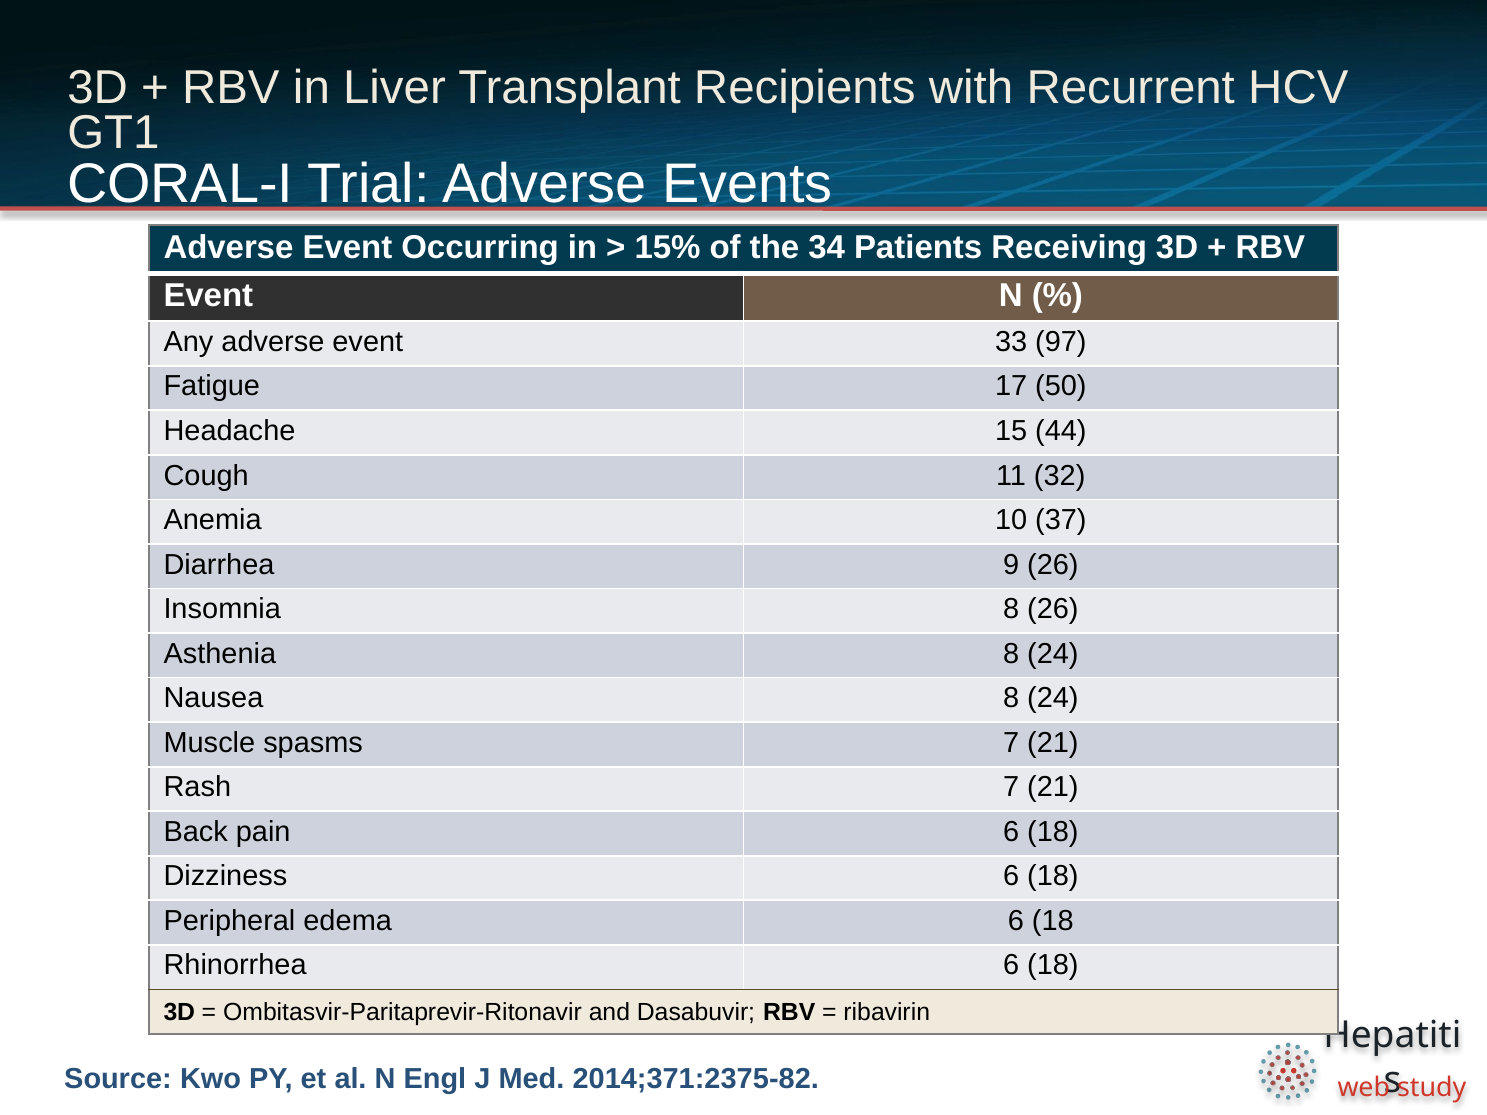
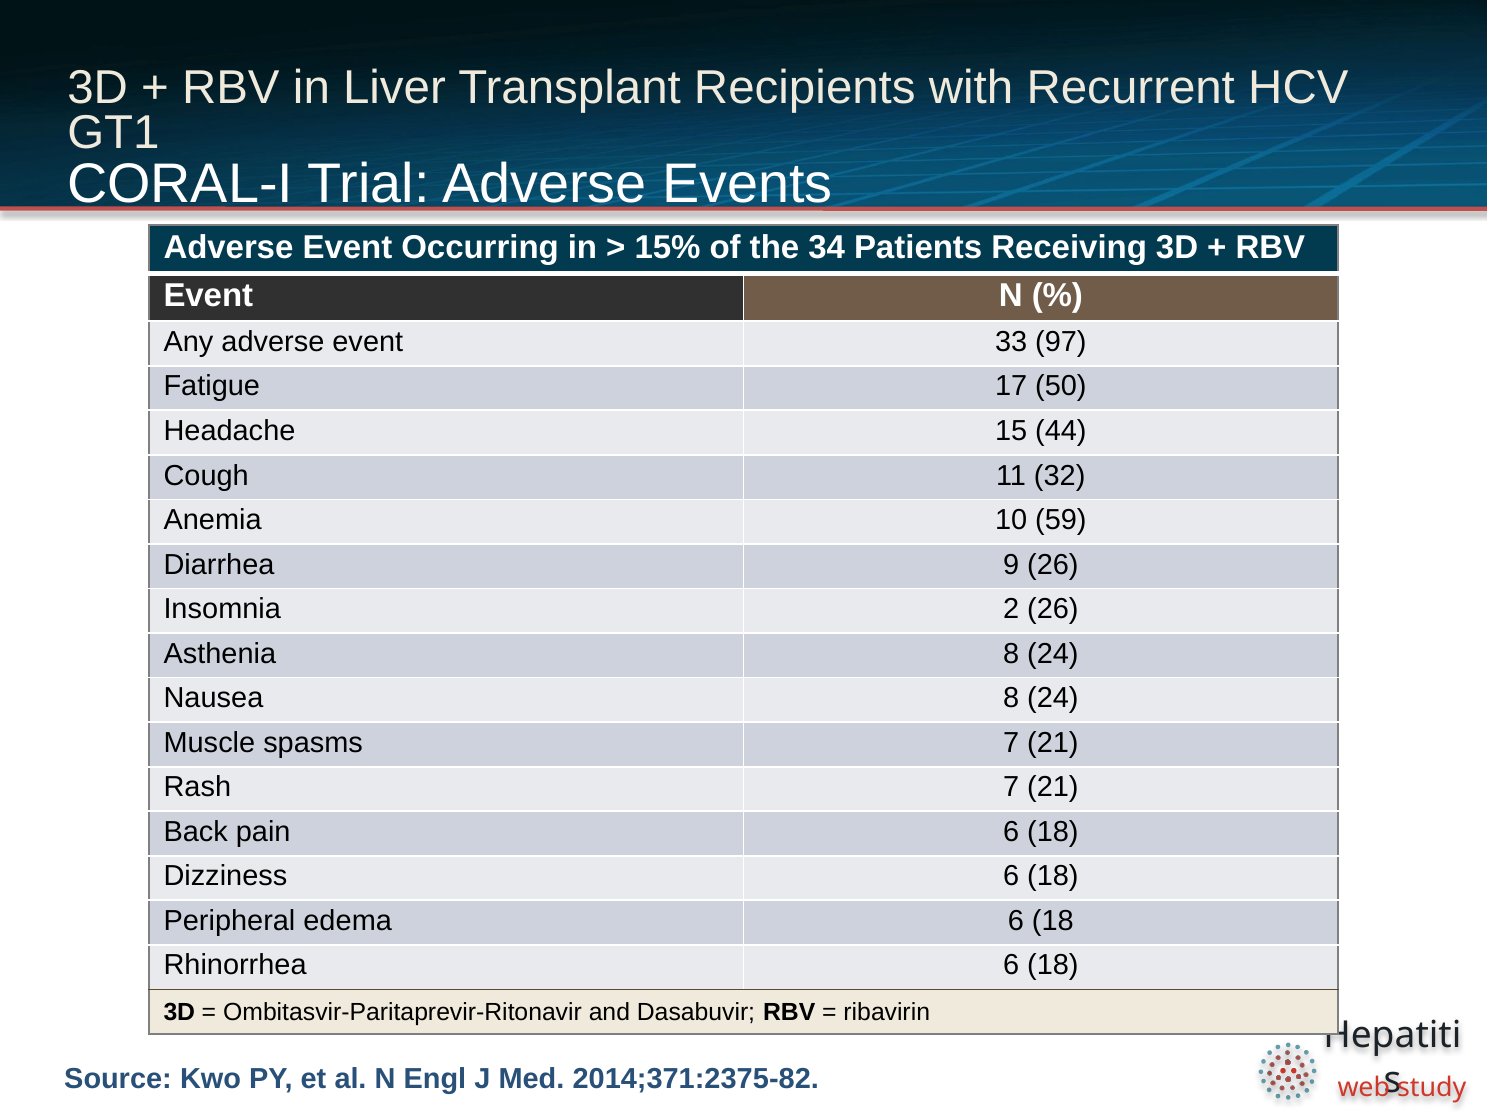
37: 37 -> 59 (1061, 520)
Insomnia 8: 8 -> 2 (1011, 609)
